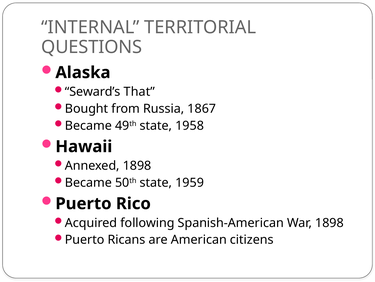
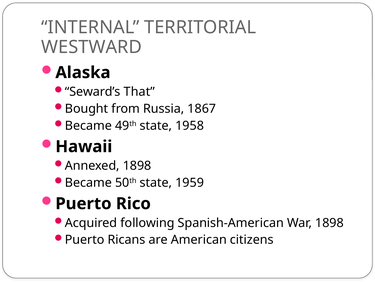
QUESTIONS: QUESTIONS -> WESTWARD (92, 47)
